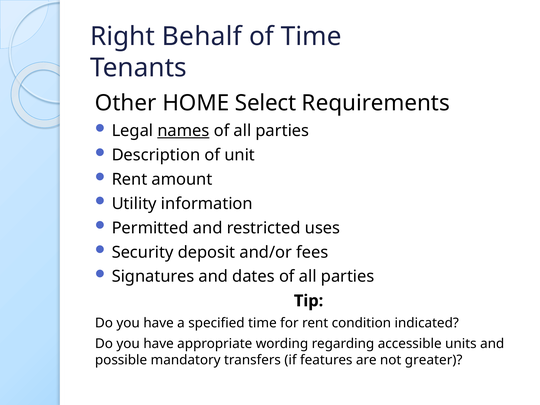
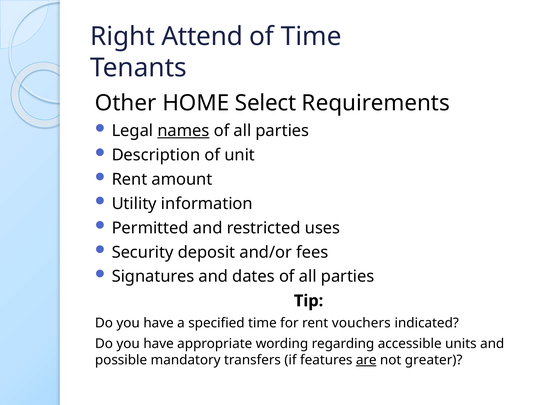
Behalf: Behalf -> Attend (202, 36)
condition: condition -> vouchers (361, 323)
are underline: none -> present (366, 360)
